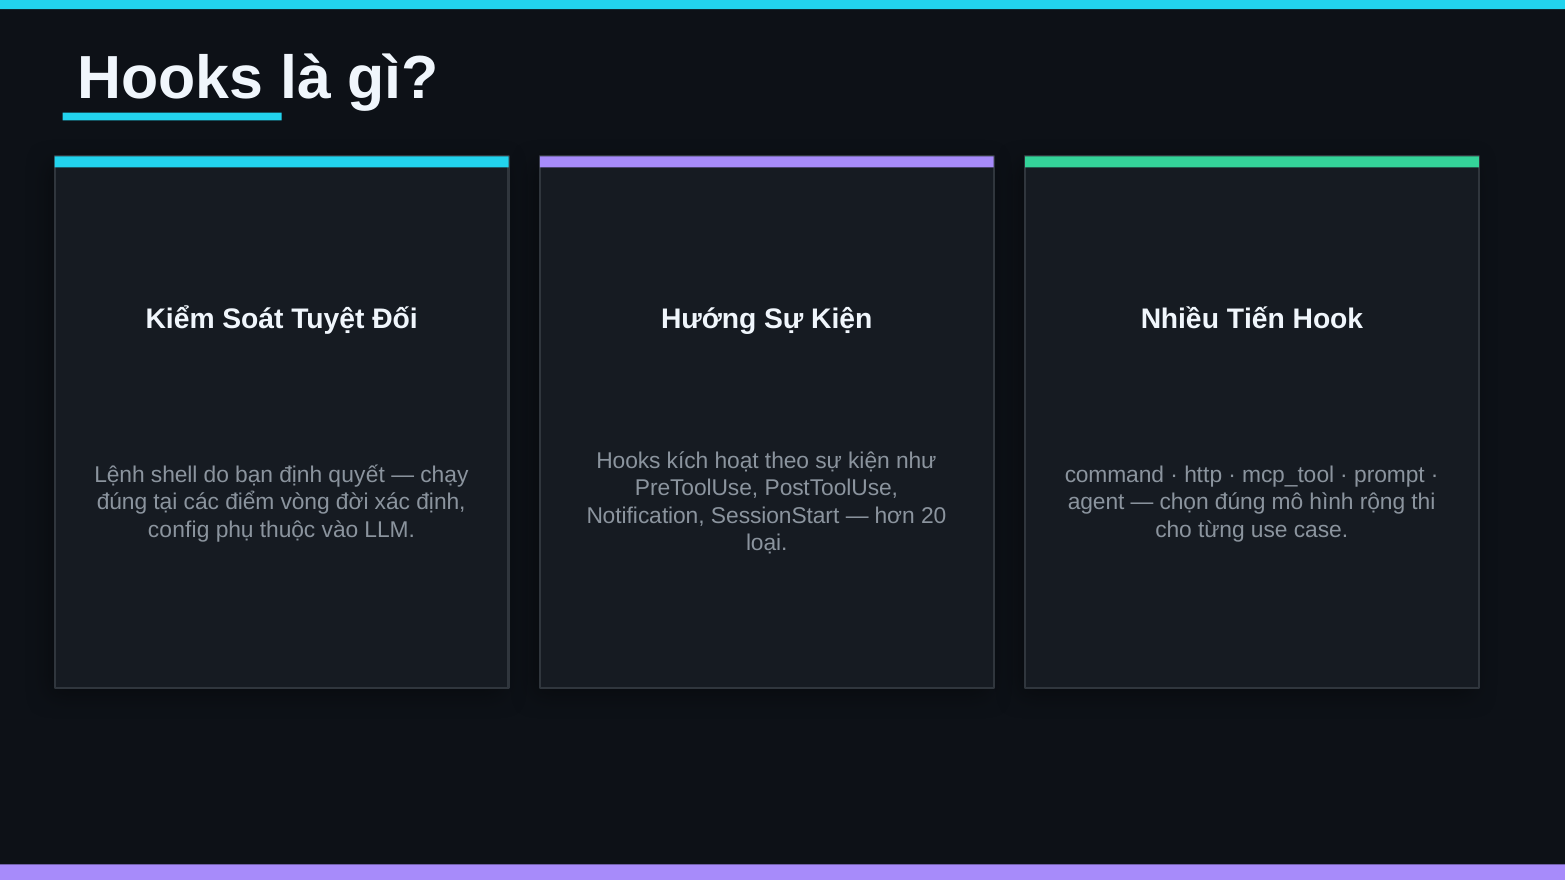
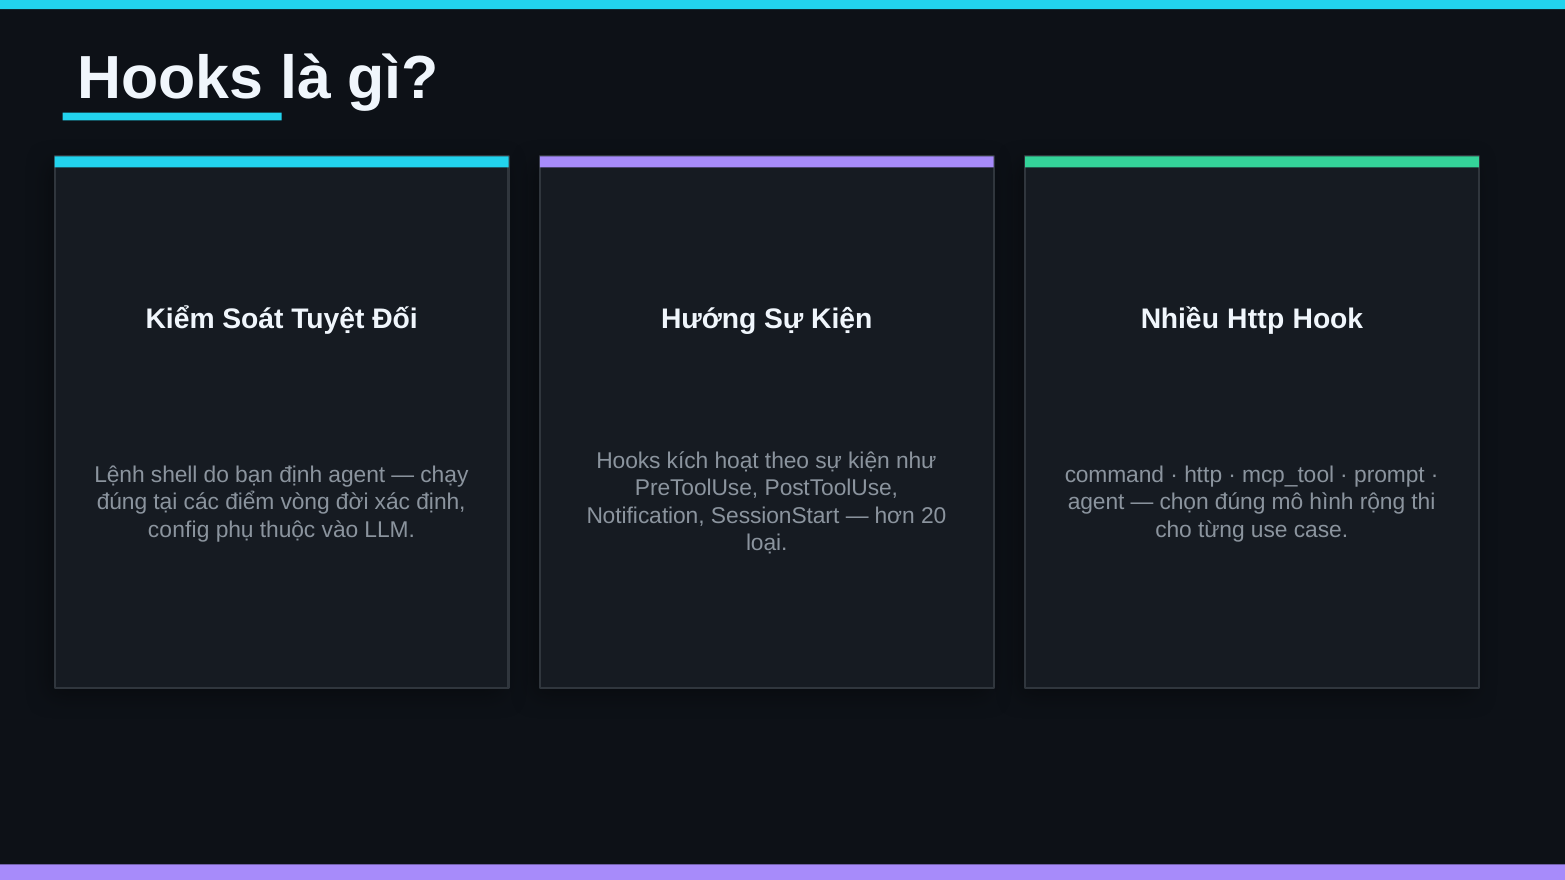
Nhiều Tiến: Tiến -> Http (1256, 320)
định quyết: quyết -> agent (357, 475)
